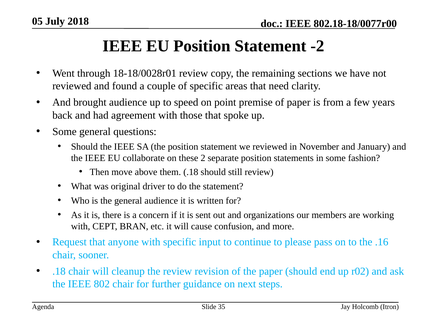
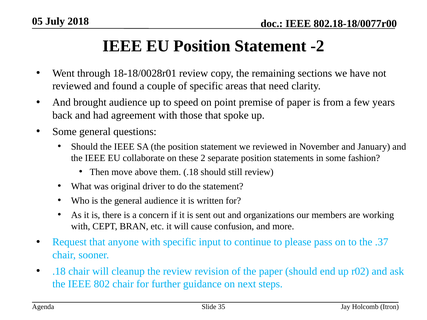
.16: .16 -> .37 (382, 242)
